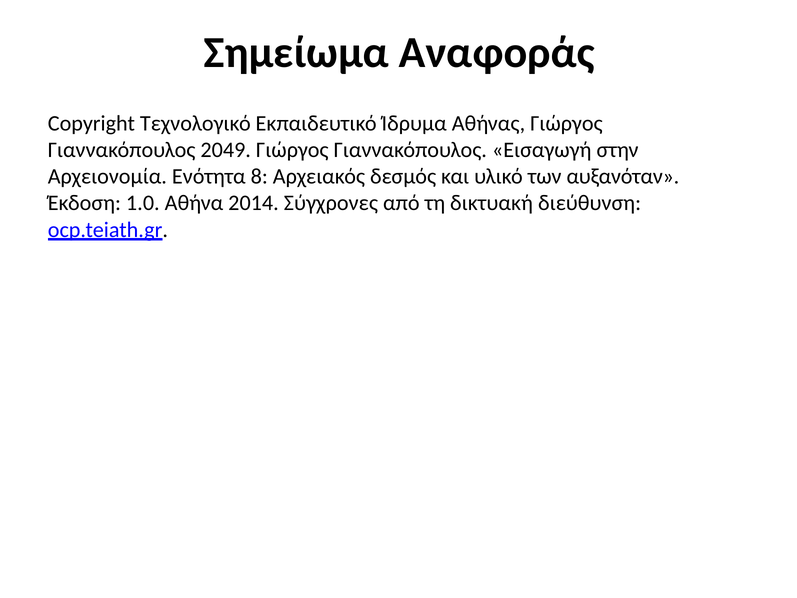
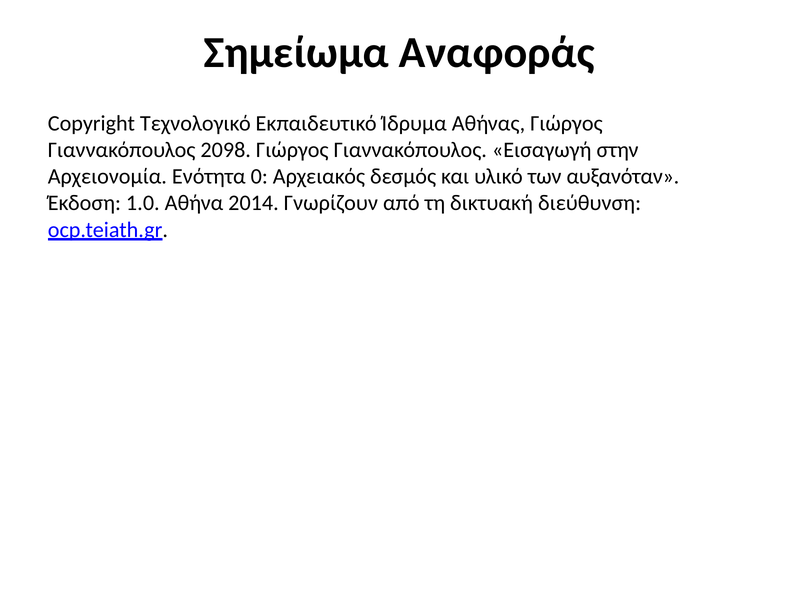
2049: 2049 -> 2098 (226, 150)
8: 8 -> 0 (259, 176)
Σύγχρονες: Σύγχρονες -> Γνωρίζουν (331, 203)
